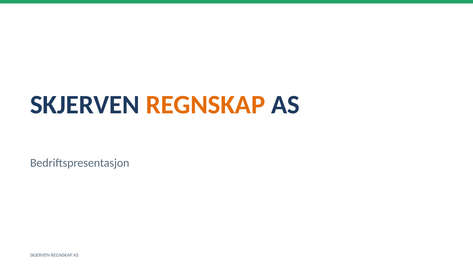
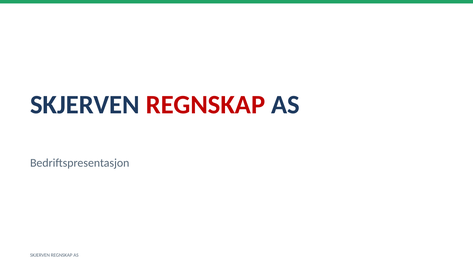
REGNSKAP colour: orange -> red (206, 105)
